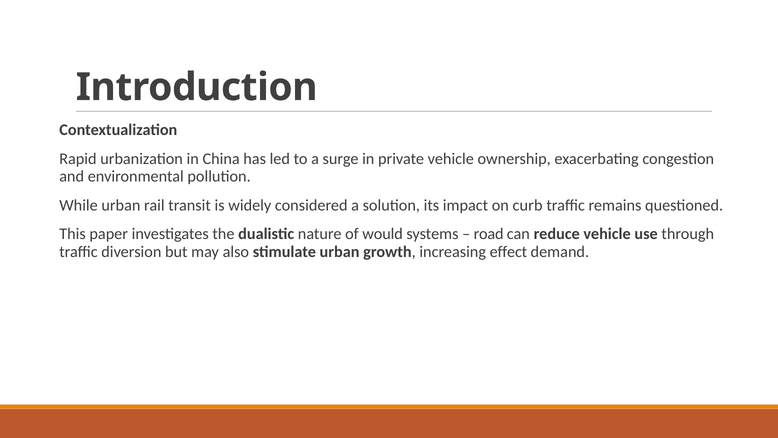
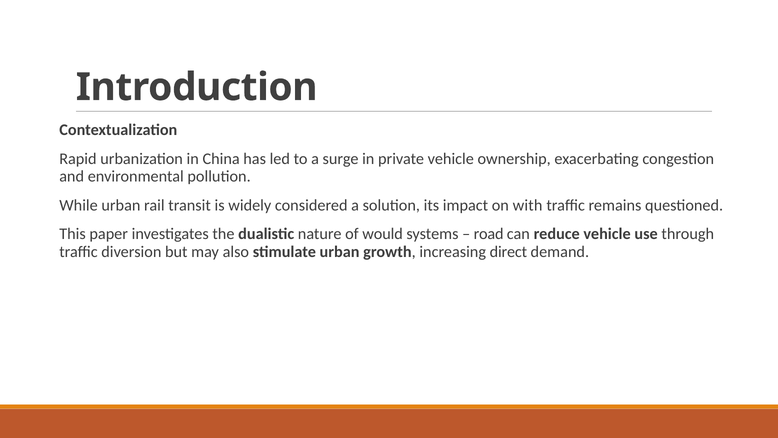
curb: curb -> with (528, 205)
effect: effect -> direct (508, 251)
